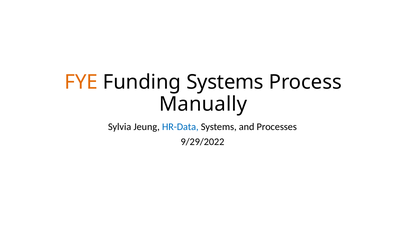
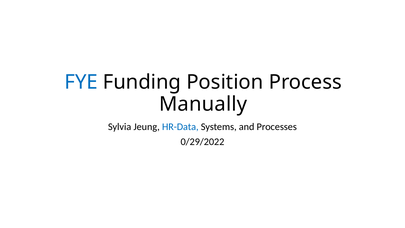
FYE colour: orange -> blue (81, 82)
Funding Systems: Systems -> Position (225, 82)
9/29/2022: 9/29/2022 -> 0/29/2022 (202, 142)
